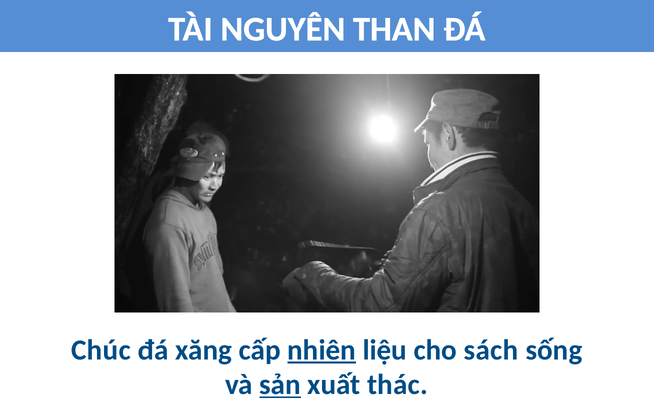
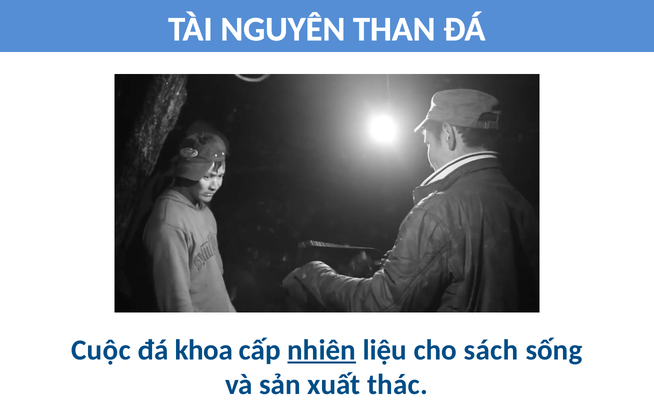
Chúc: Chúc -> Cuộc (101, 351)
xăng: xăng -> khoa (204, 351)
sản underline: present -> none (280, 386)
